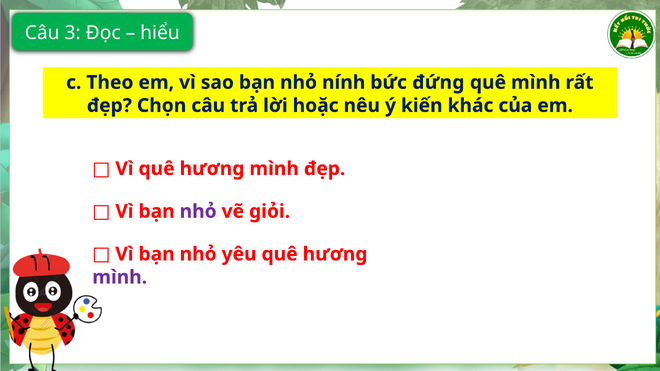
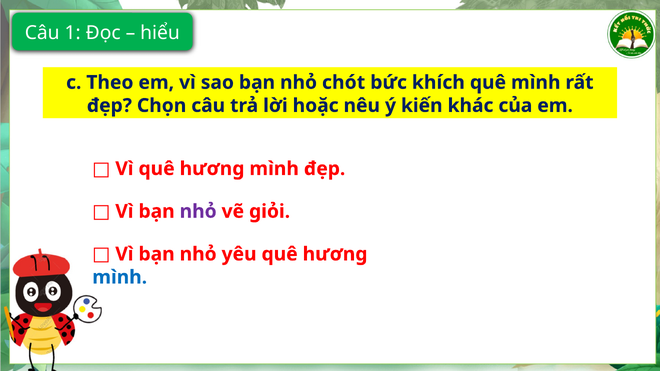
3: 3 -> 1 (73, 33)
nính: nính -> chót (344, 83)
đứng: đứng -> khích (438, 83)
mình colour: purple -> blue (120, 277)
